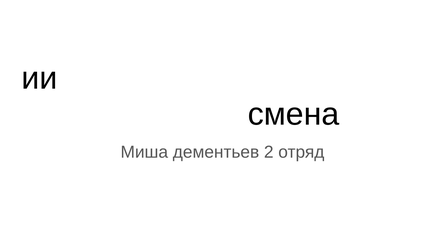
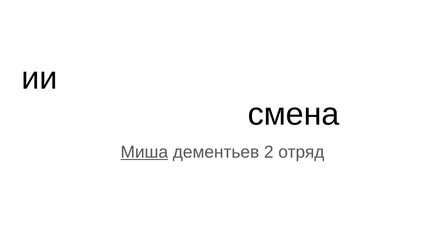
Миша underline: none -> present (144, 152)
